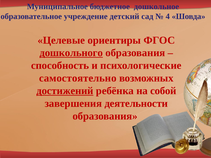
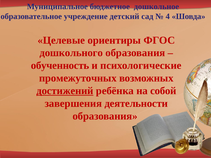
дошкольного underline: present -> none (71, 53)
способность: способность -> обученность (60, 66)
самостоятельно: самостоятельно -> промежуточных (78, 78)
